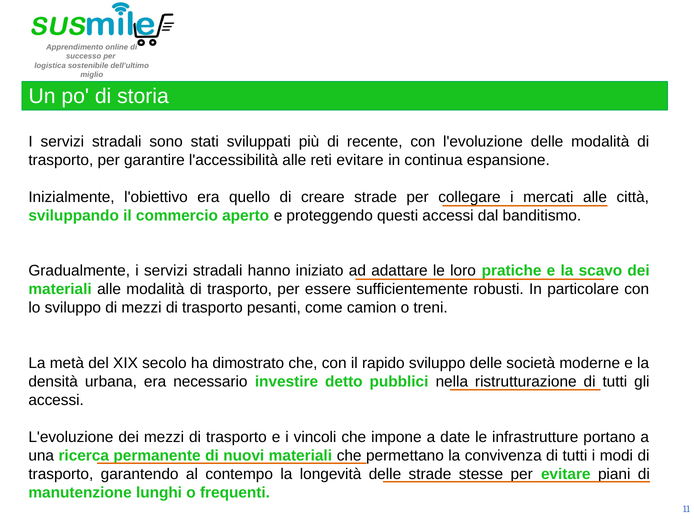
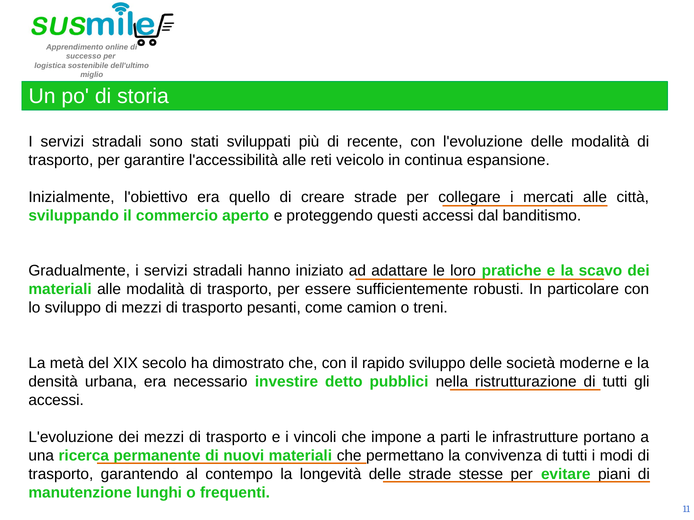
reti evitare: evitare -> veicolo (360, 160)
date: date -> parti (455, 438)
